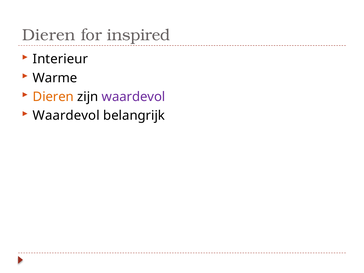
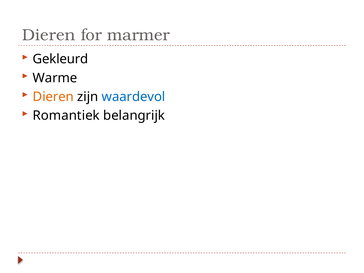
inspired: inspired -> marmer (138, 35)
Interieur: Interieur -> Gekleurd (60, 59)
waardevol colour: purple -> blue (134, 97)
Waardevol: Waardevol -> Romantiek (66, 116)
